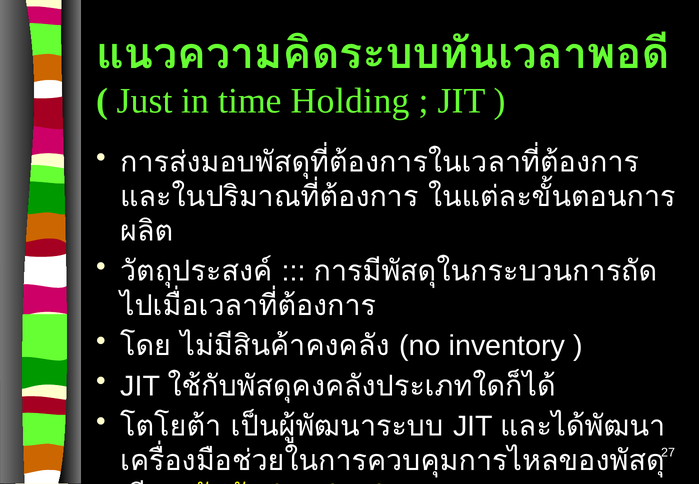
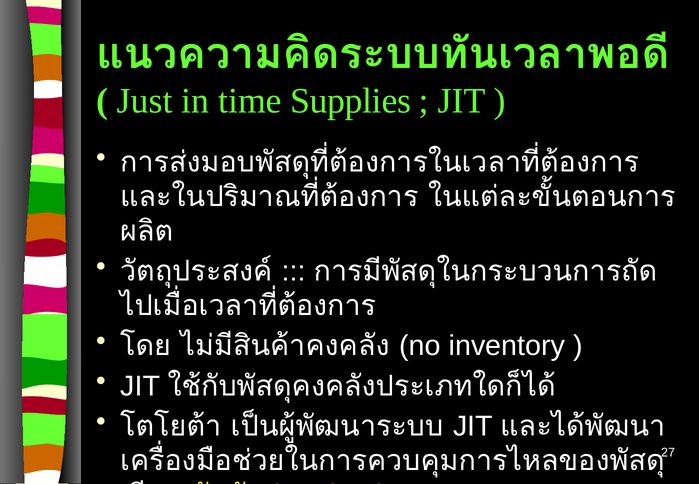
Holding: Holding -> Supplies (351, 101)
